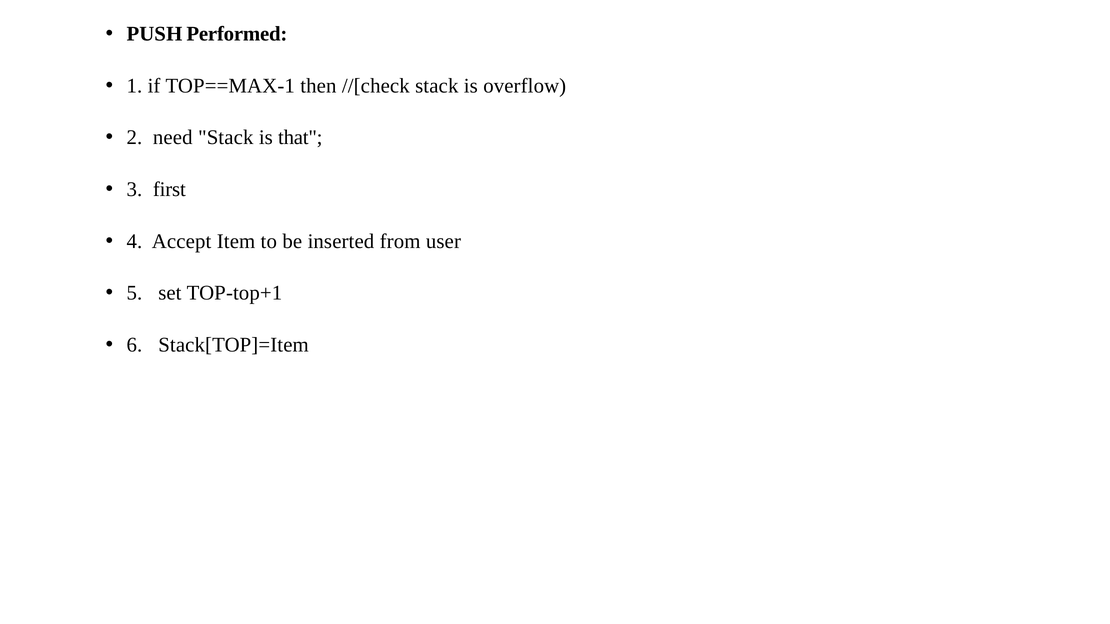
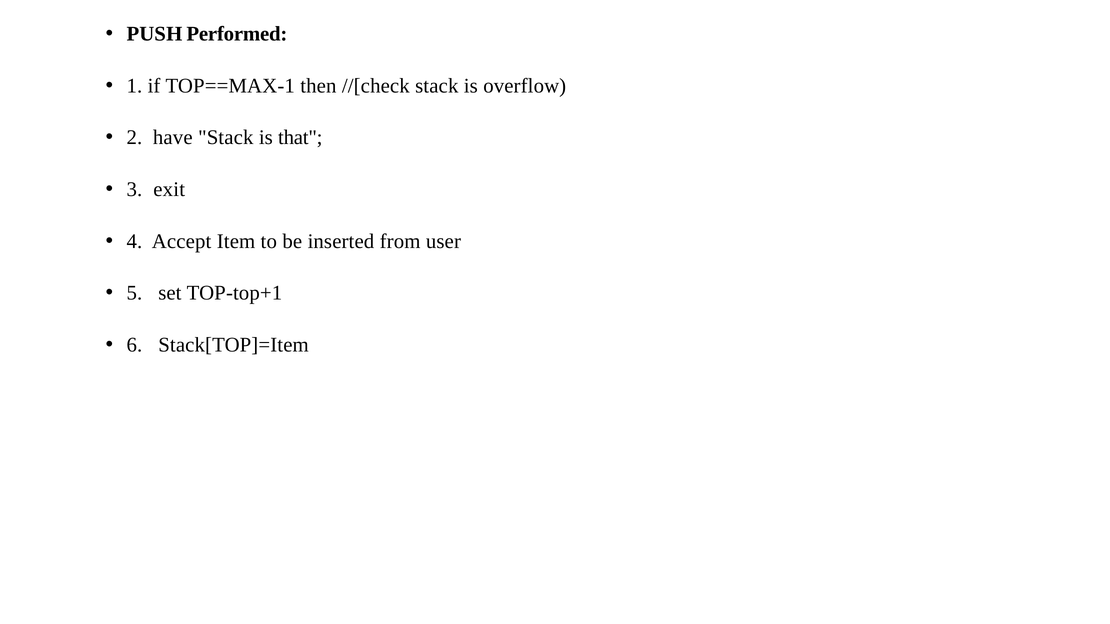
need: need -> have (173, 138)
first: first -> exit (169, 190)
